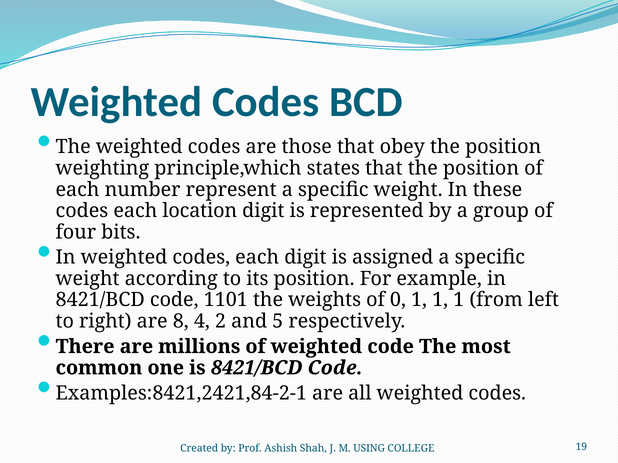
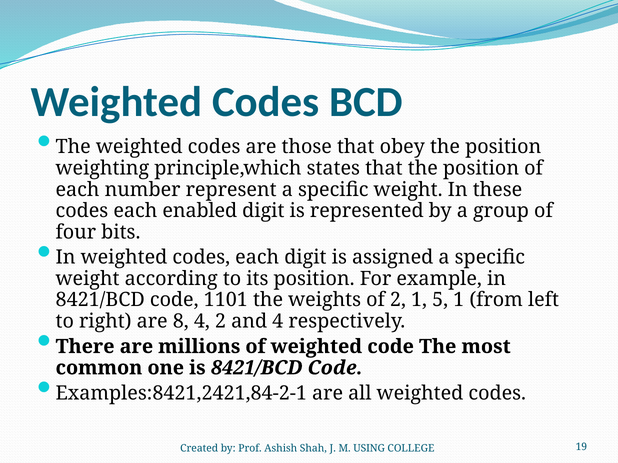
location: location -> enabled (200, 211)
of 0: 0 -> 2 (398, 300)
1: 1 -> 5 (440, 300)
and 5: 5 -> 4 (278, 322)
